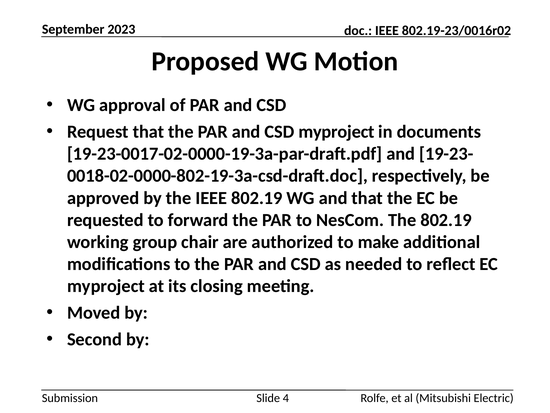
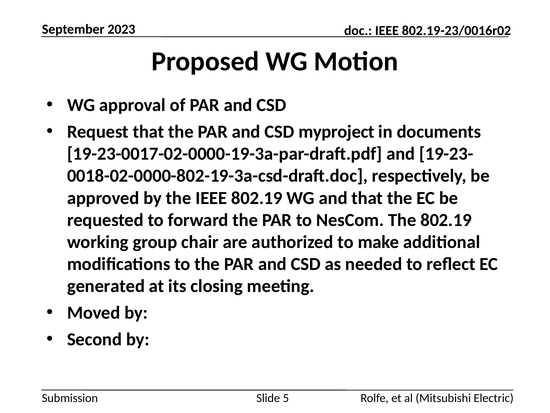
myproject: myproject -> generated (106, 286)
4: 4 -> 5 (286, 398)
